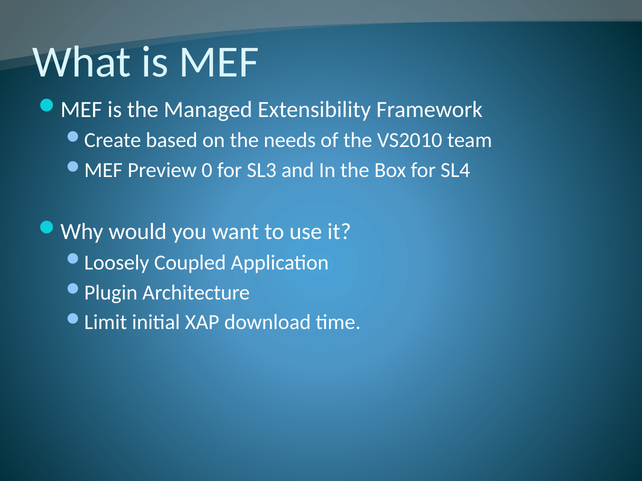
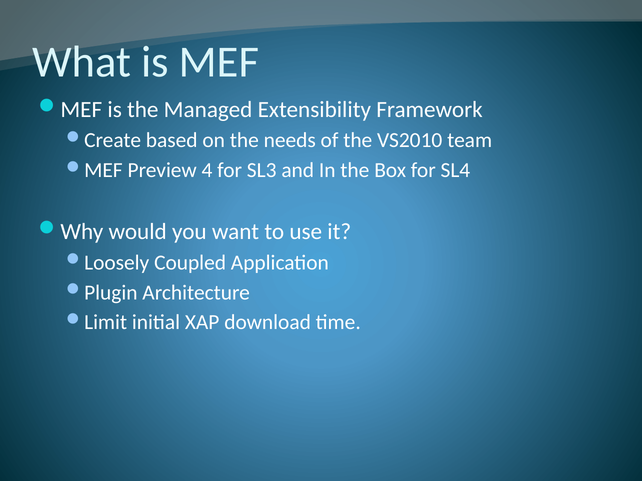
0: 0 -> 4 (207, 170)
